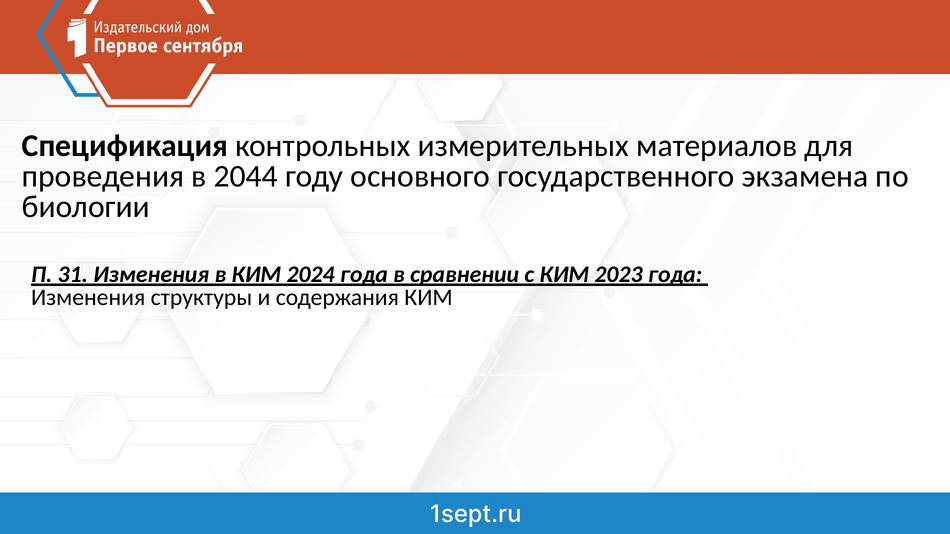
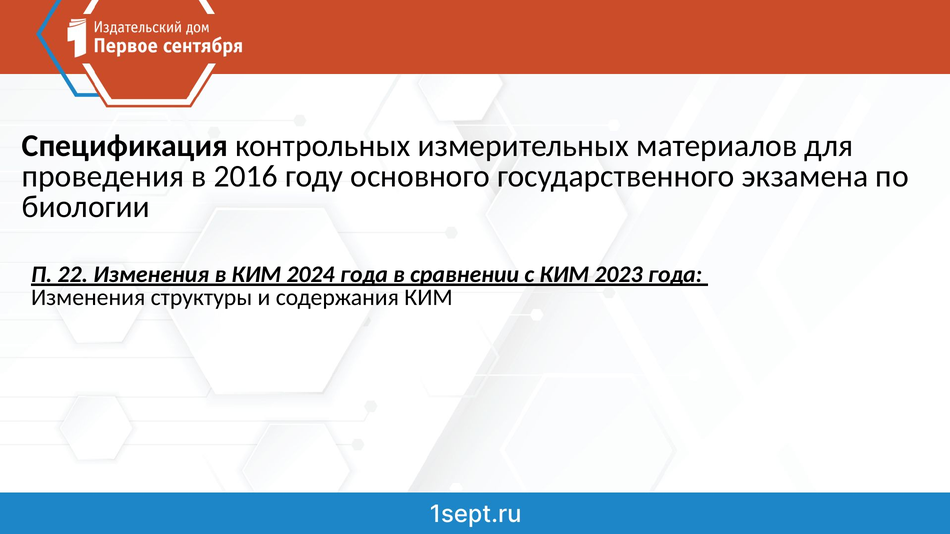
2044: 2044 -> 2016 (246, 176)
31: 31 -> 22 (73, 275)
